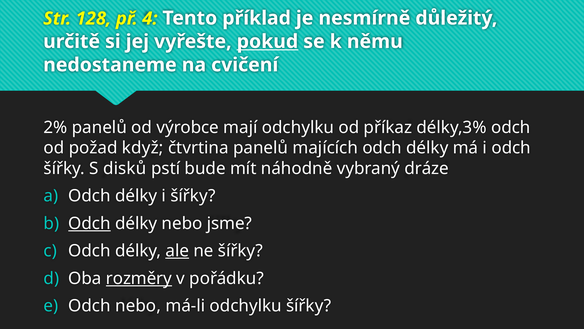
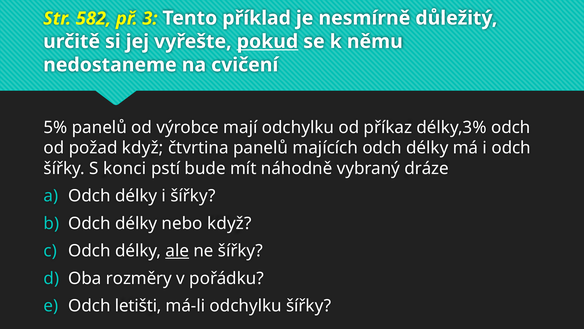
128: 128 -> 582 (94, 18)
4: 4 -> 3 (150, 18)
2%: 2% -> 5% (56, 127)
disků: disků -> konci (125, 168)
Odch underline: present -> none (89, 223)
nebo jsme: jsme -> když (229, 223)
rozměry underline: present -> none (139, 278)
Odch nebo: nebo -> letišti (138, 305)
